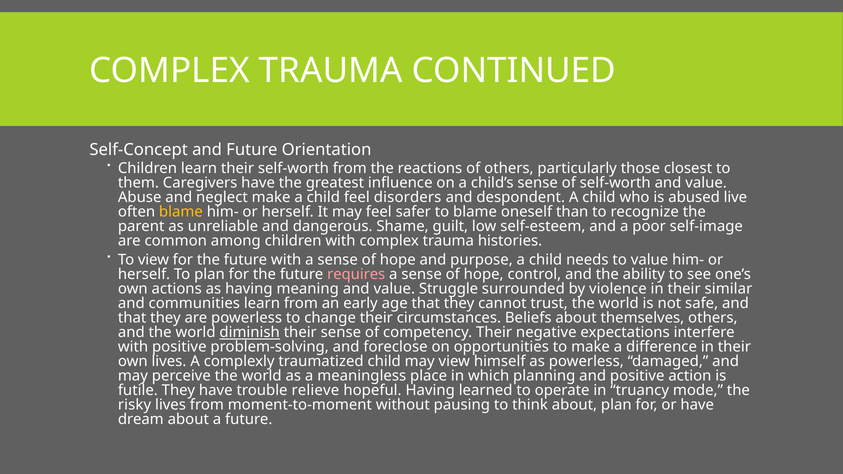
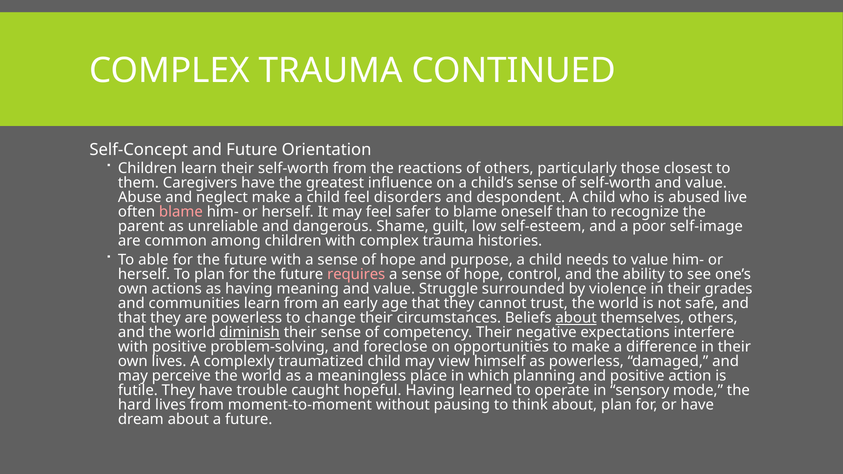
blame colour: yellow -> pink (181, 212)
To view: view -> able (153, 260)
similar: similar -> grades (729, 289)
about underline: none -> present (576, 318)
relieve: relieve -> caught (315, 391)
truancy: truancy -> sensory (640, 391)
risky: risky -> hard (135, 405)
